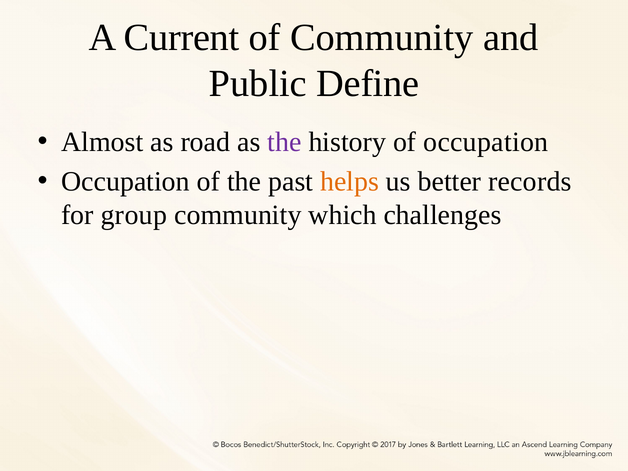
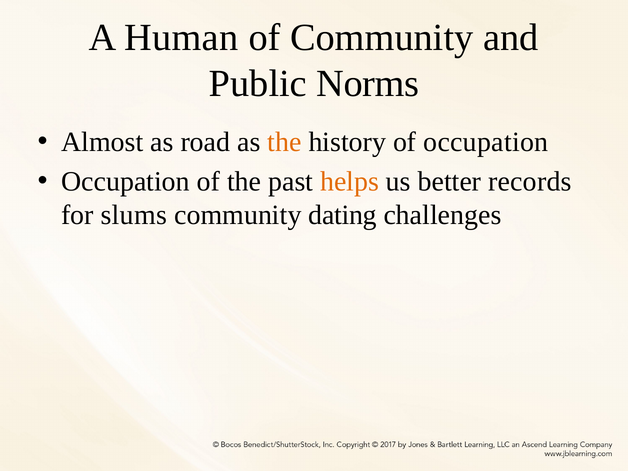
Current: Current -> Human (181, 38)
Define: Define -> Norms (368, 84)
the colour: purple -> orange (284, 142)
group: group -> slums (134, 215)
which: which -> dating (343, 215)
